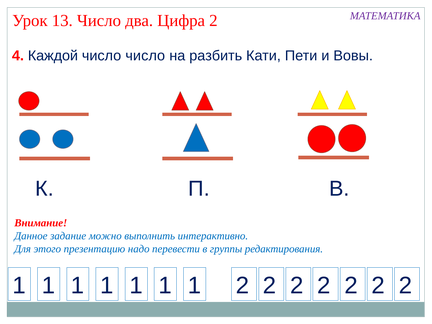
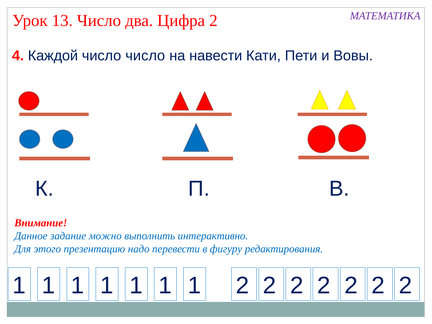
разбить: разбить -> навести (216, 56)
группы: группы -> фигуру (226, 249)
